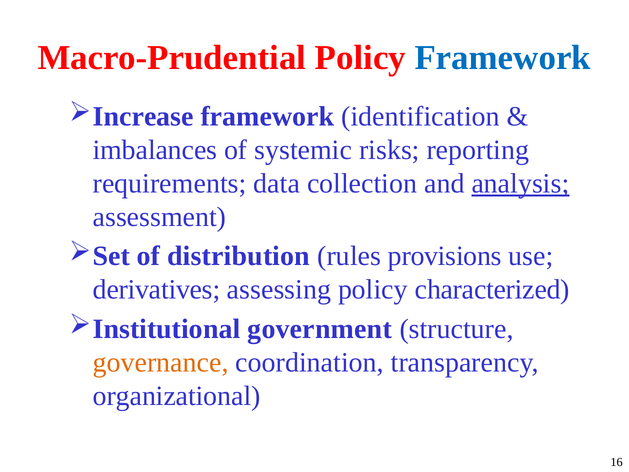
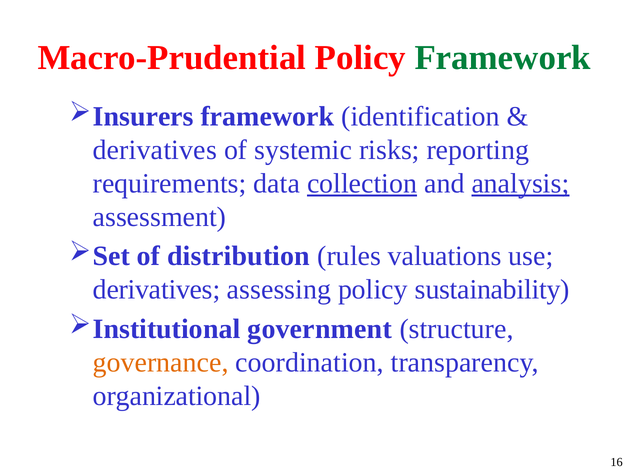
Framework colour: blue -> green (503, 57)
Increase: Increase -> Insurers (143, 116)
imbalances: imbalances -> derivatives (155, 150)
collection underline: none -> present (362, 183)
provisions: provisions -> valuations (445, 256)
characterized: characterized -> sustainability (492, 290)
